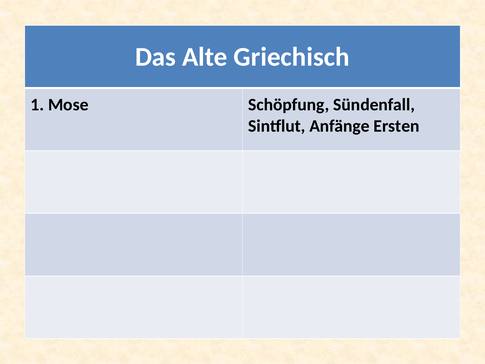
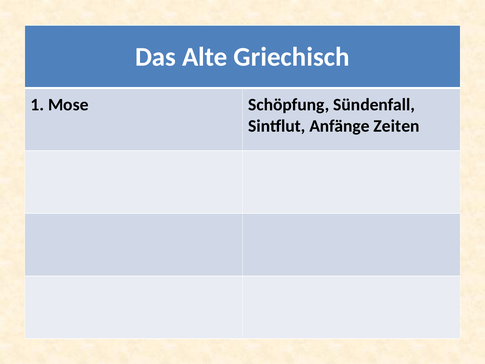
Ersten: Ersten -> Zeiten (397, 126)
